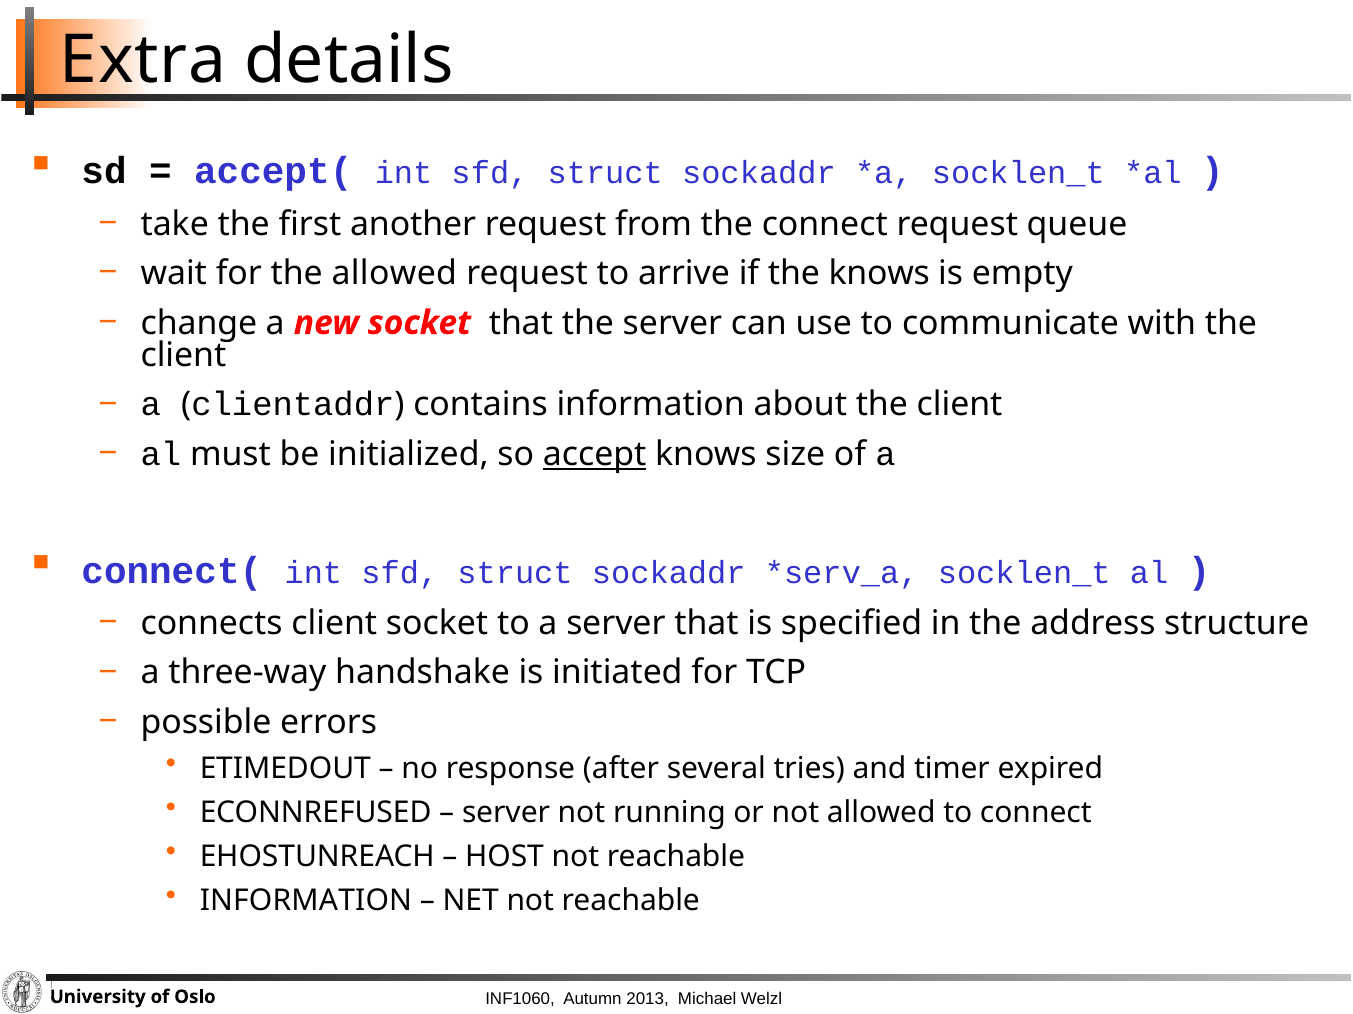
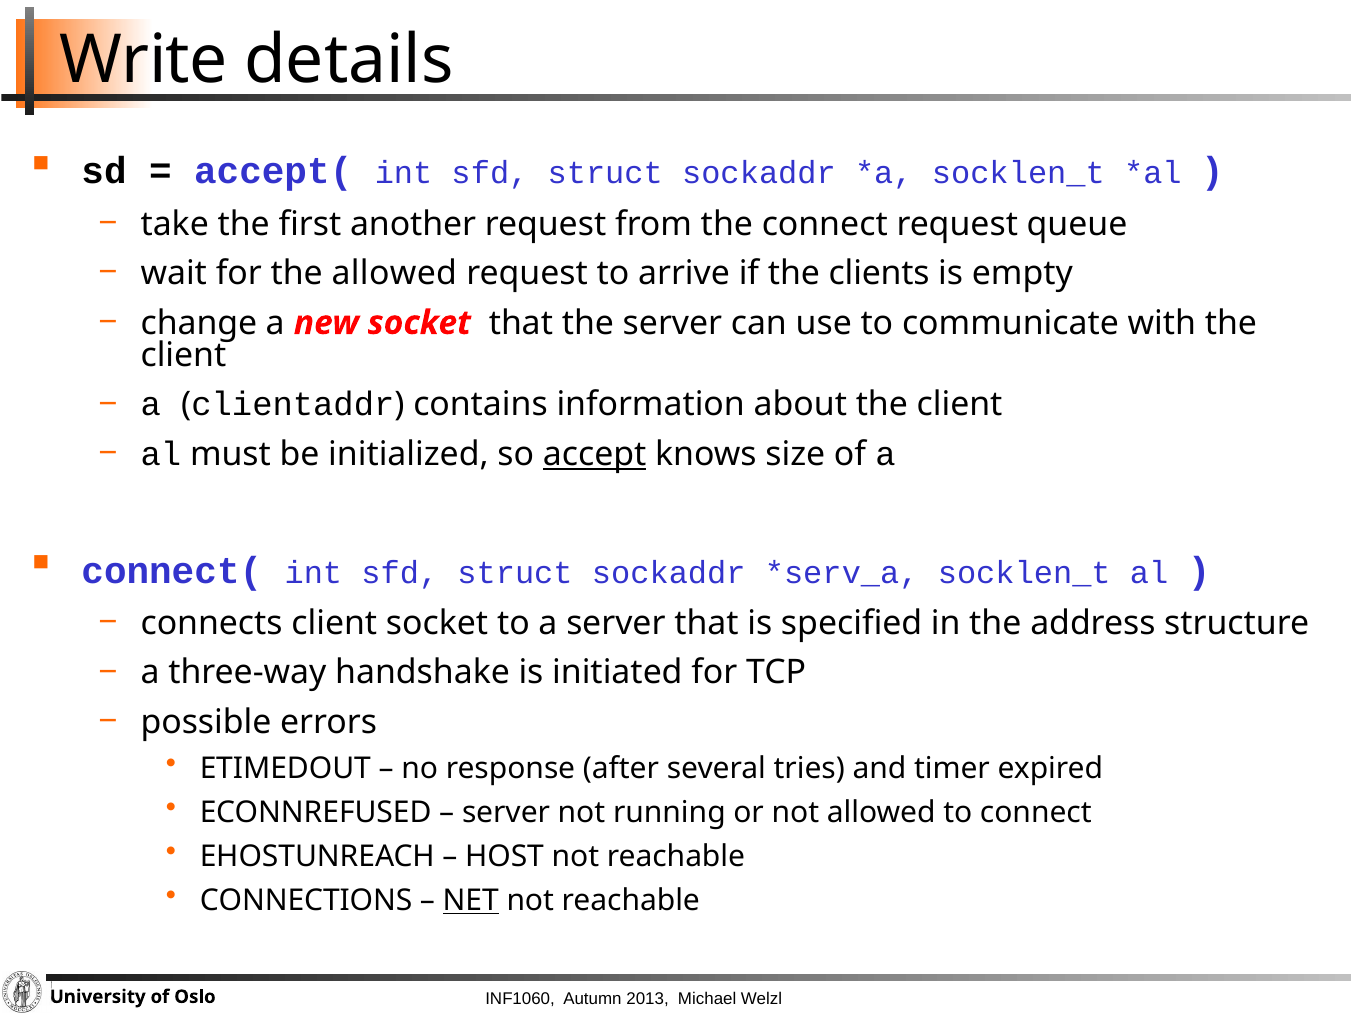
Extra: Extra -> Write (144, 60)
the knows: knows -> clients (879, 274)
INFORMATION: INFORMATION -> CONNECTIONS (306, 901)
NET underline: none -> present (471, 901)
